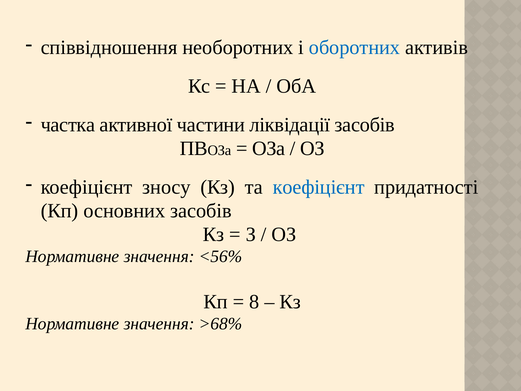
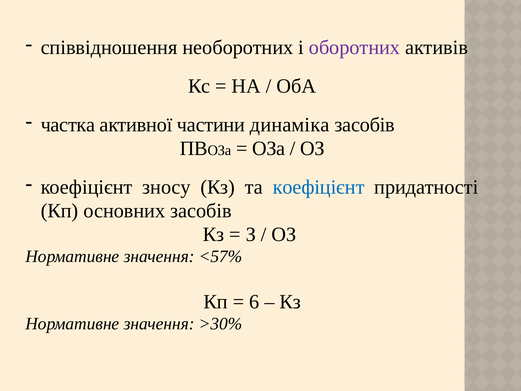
оборотних colour: blue -> purple (355, 47)
ліквідації: ліквідації -> динаміка (290, 125)
<56%: <56% -> <57% (221, 256)
8: 8 -> 6 (254, 302)
>68%: >68% -> >30% (221, 324)
